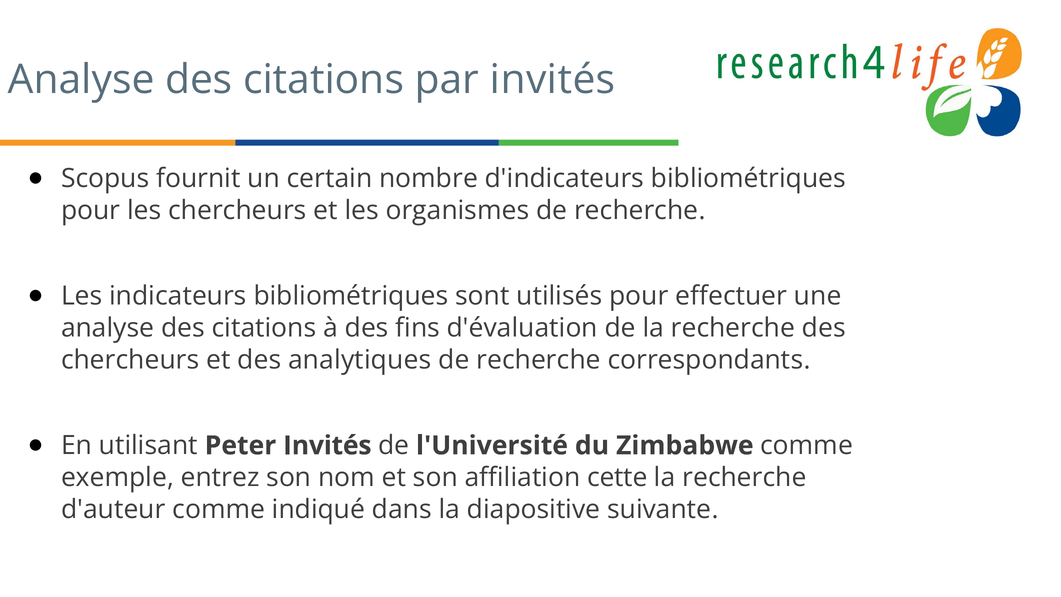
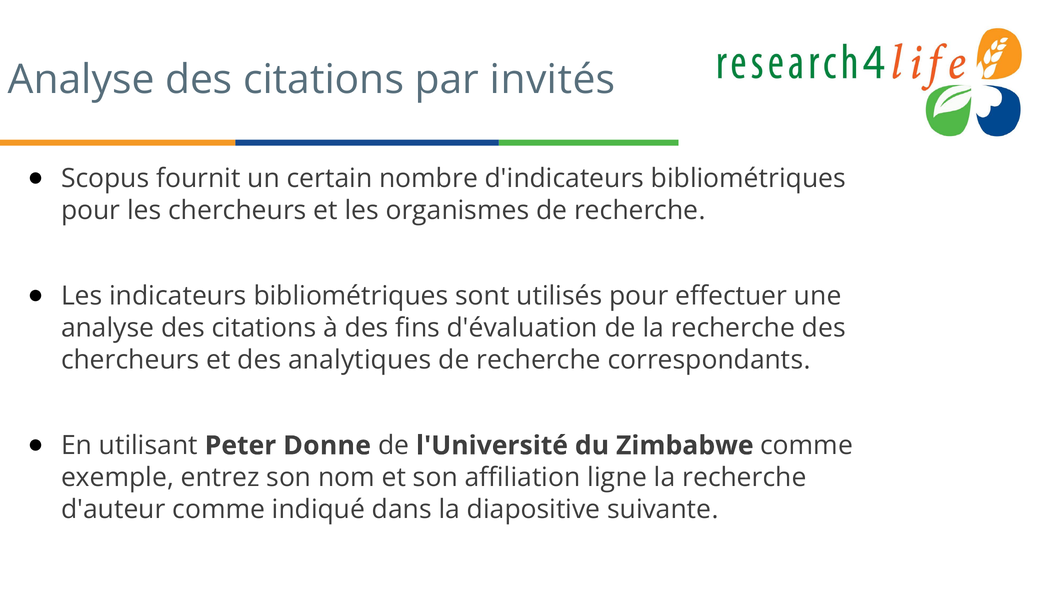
Peter Invités: Invités -> Donne (327, 445)
cette: cette -> ligne (617, 477)
